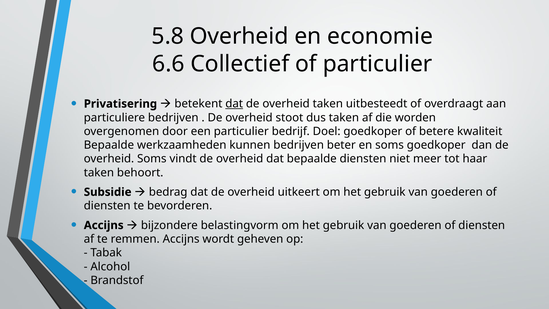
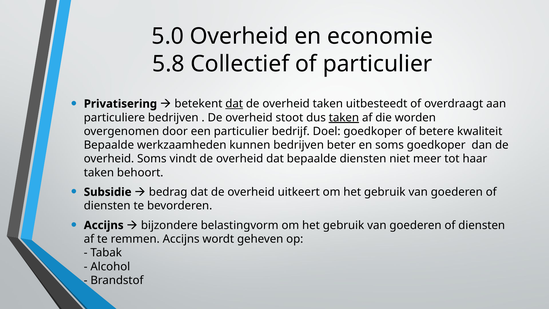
5.8: 5.8 -> 5.0 (168, 36)
6.6: 6.6 -> 5.8 (168, 64)
taken underline: none -> present (344, 117)
